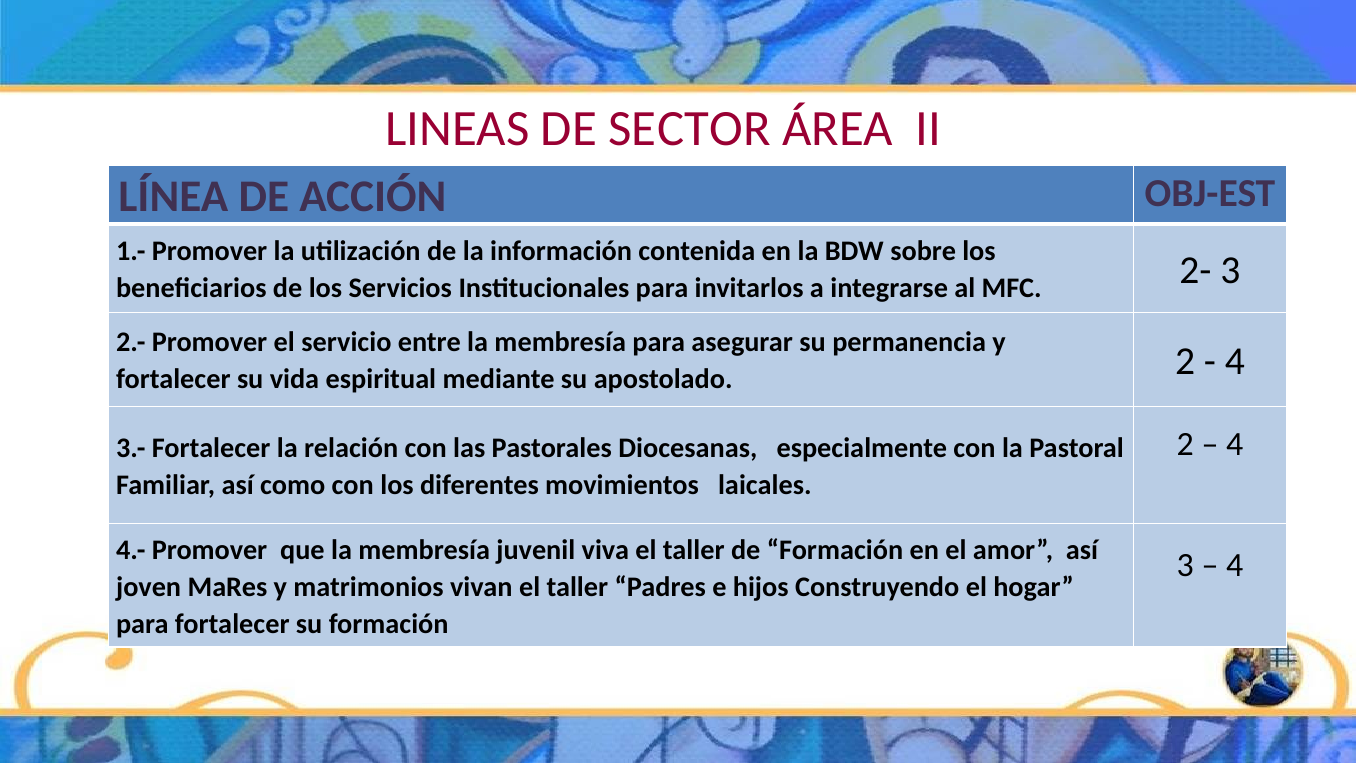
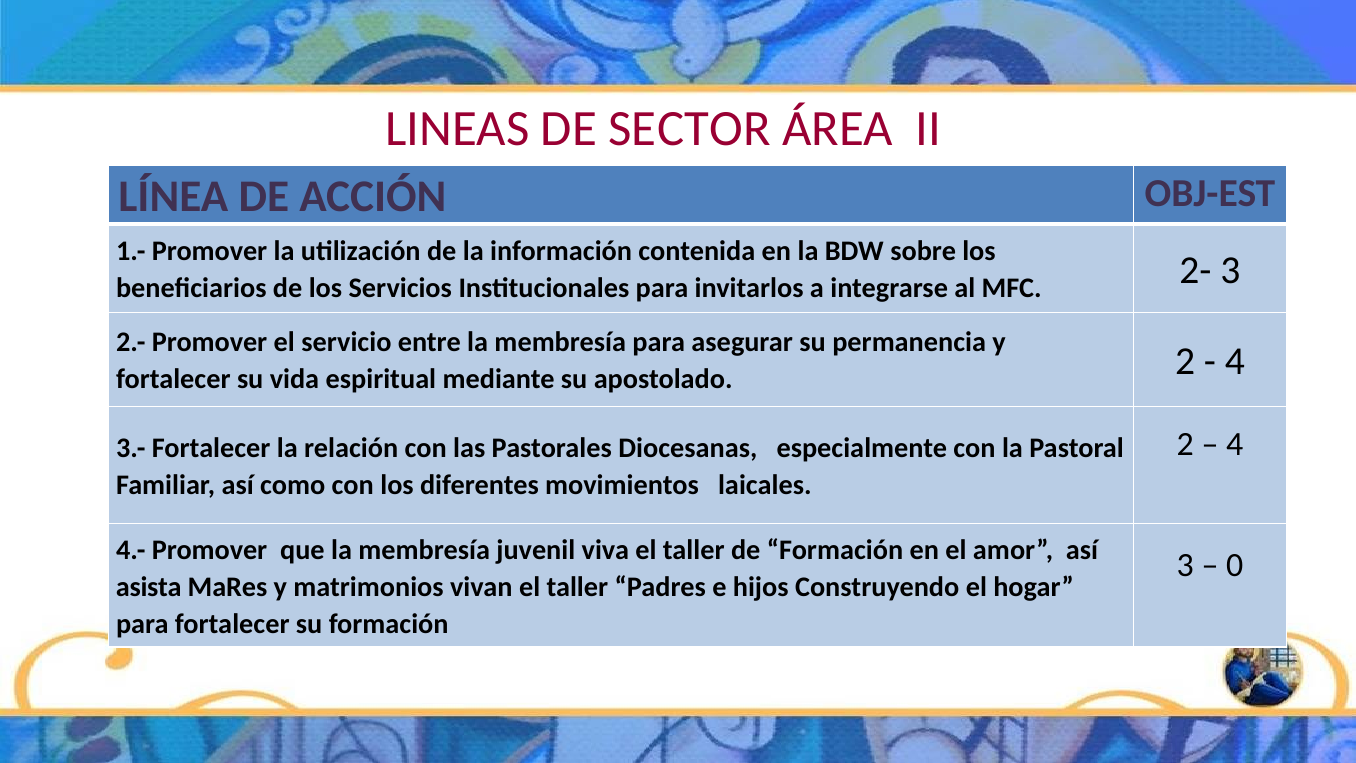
4: 4 -> 0 (1235, 565)
joven: joven -> asista (149, 587)
